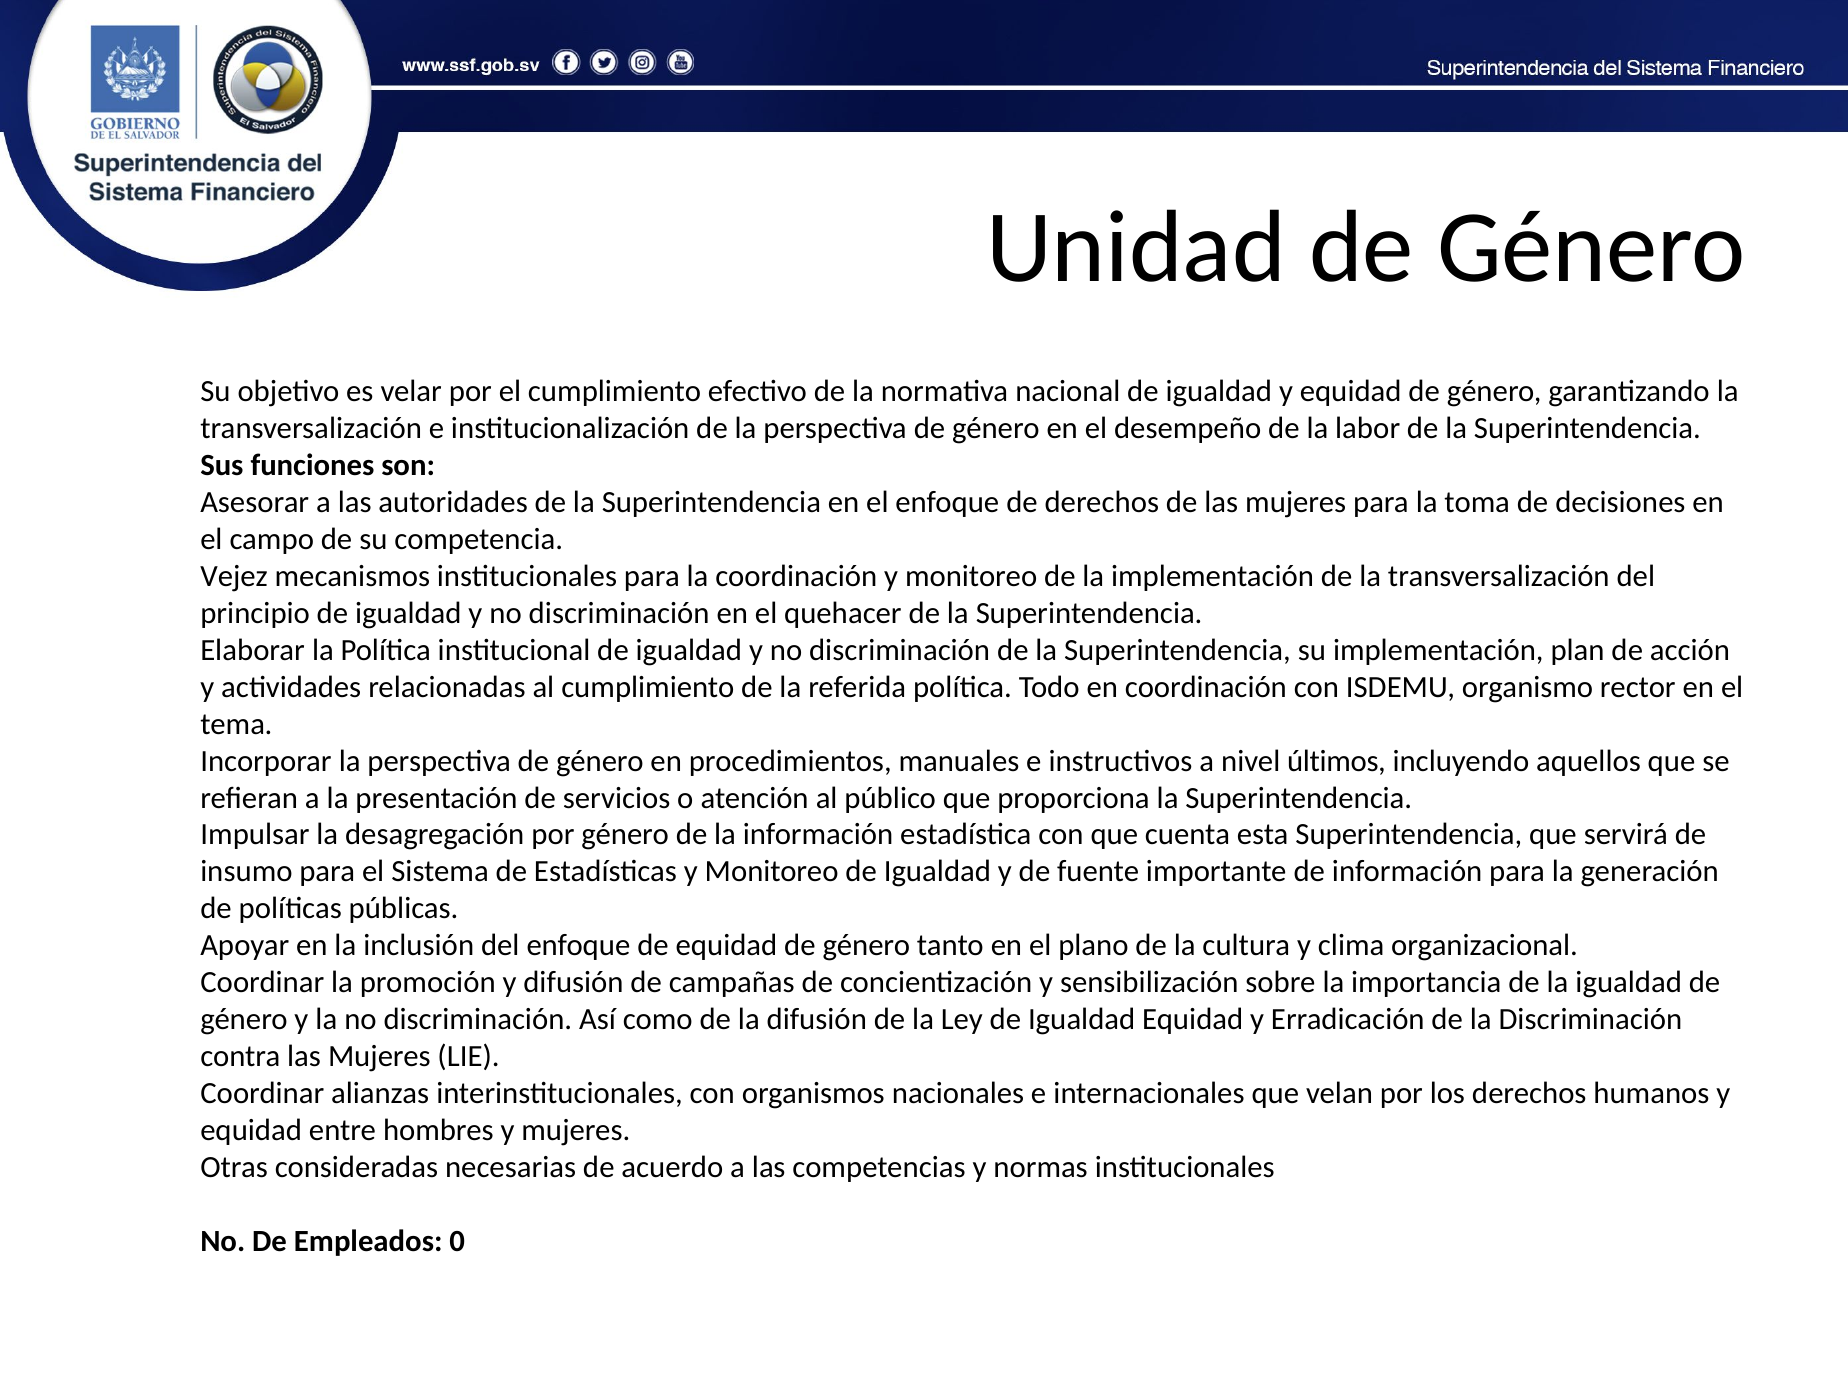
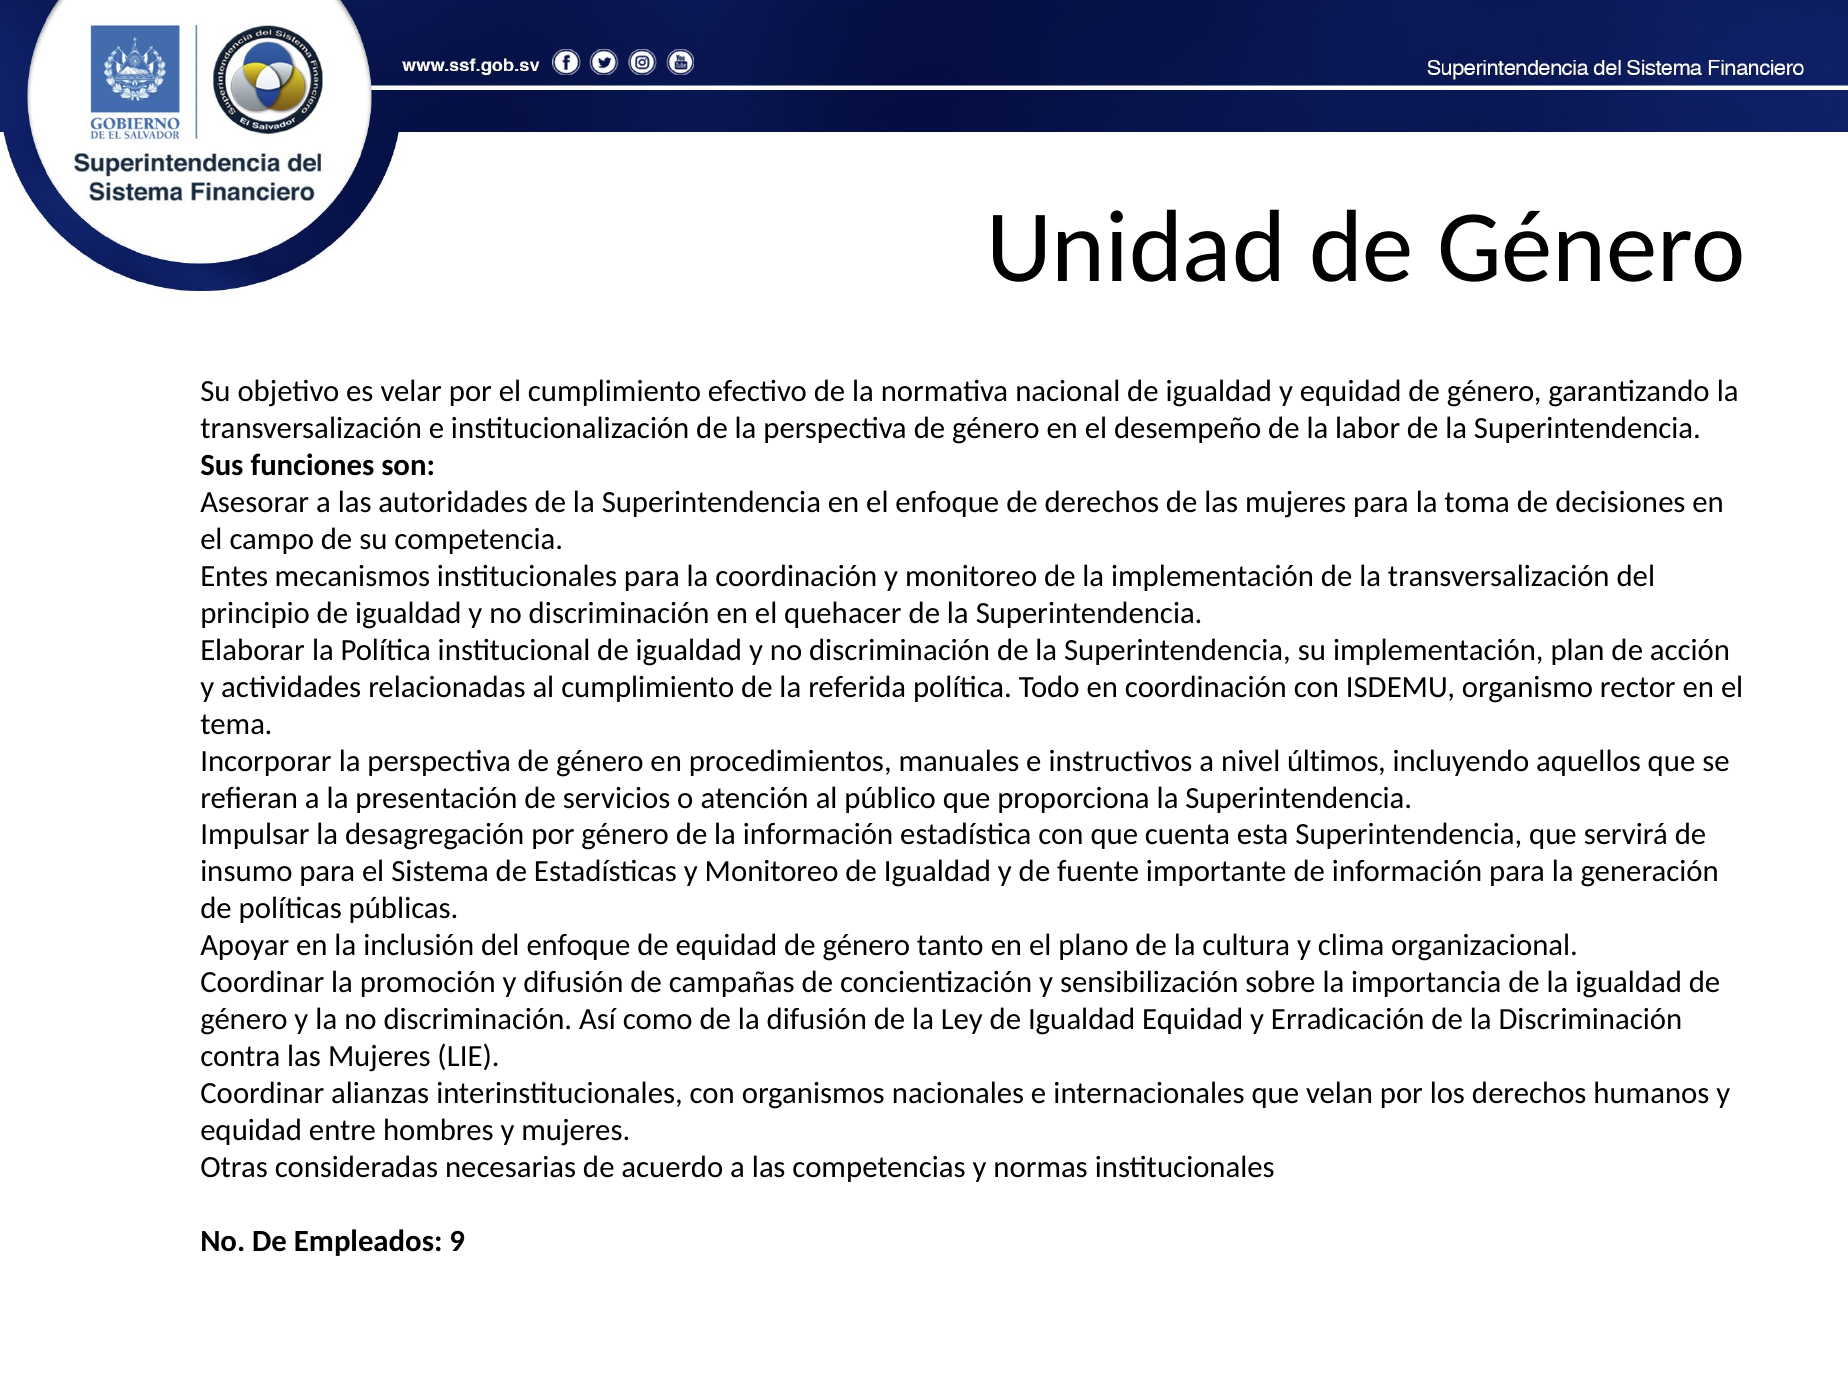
Vejez: Vejez -> Entes (234, 576)
0: 0 -> 9 (457, 1241)
